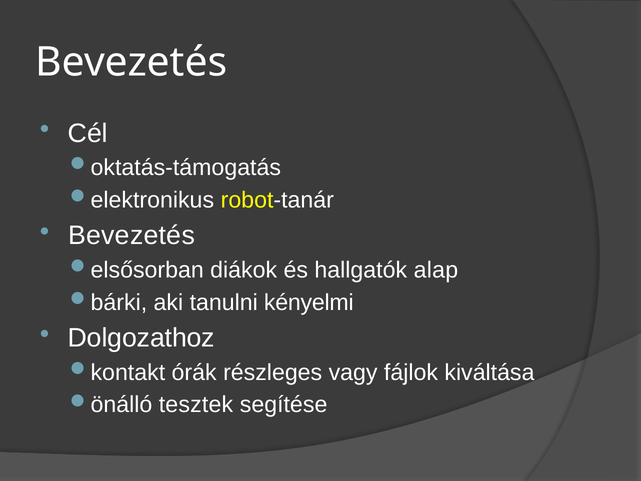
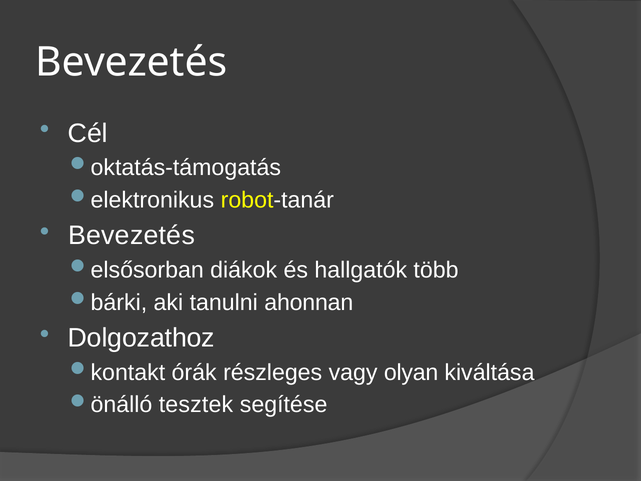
alap: alap -> több (436, 270)
kényelmi: kényelmi -> ahonnan (309, 302)
fájlok: fájlok -> olyan (411, 372)
